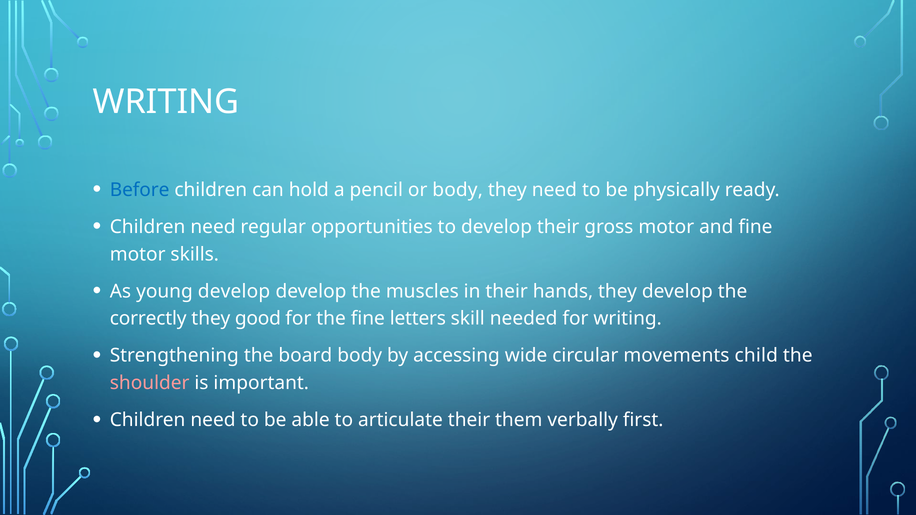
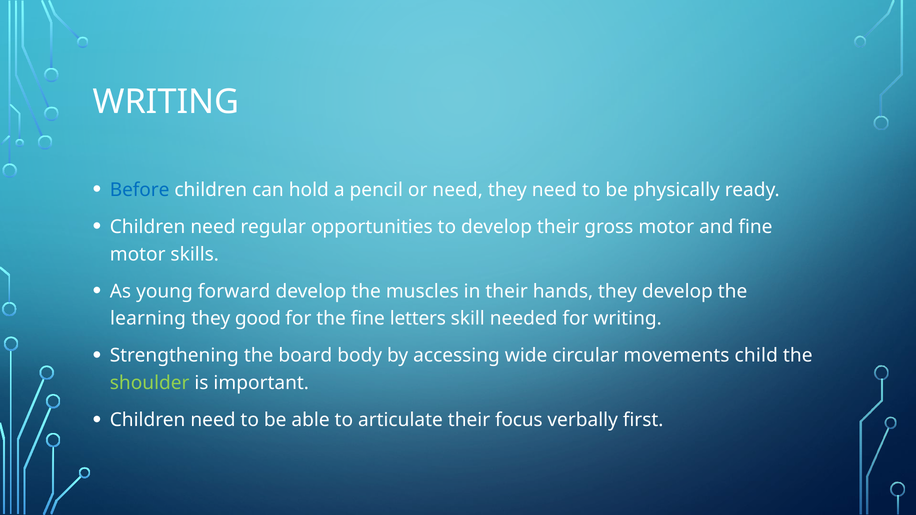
or body: body -> need (458, 190)
young develop: develop -> forward (234, 291)
correctly: correctly -> learning (148, 319)
shoulder colour: pink -> light green (150, 383)
them: them -> focus (519, 420)
